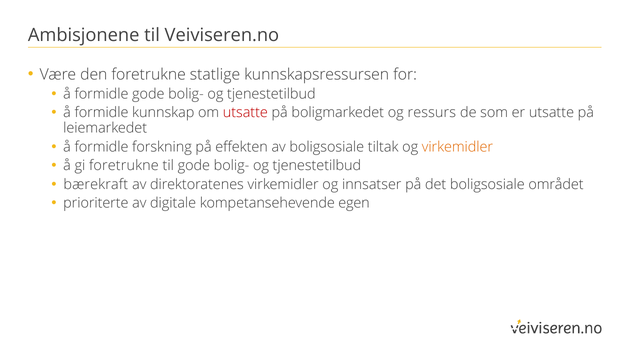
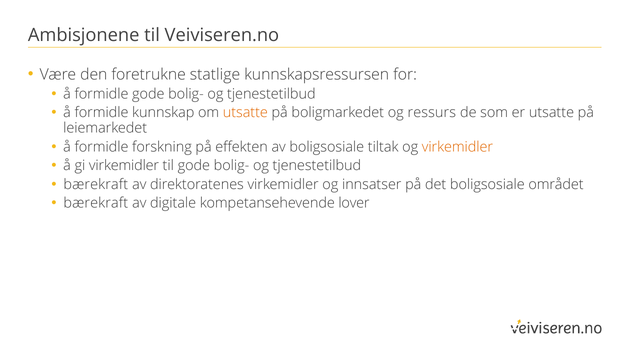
utsatte colour: red -> orange (245, 113)
gi foretrukne: foretrukne -> virkemidler (124, 166)
prioriterte: prioriterte -> bærekraft (96, 203)
egen: egen -> lover (354, 203)
